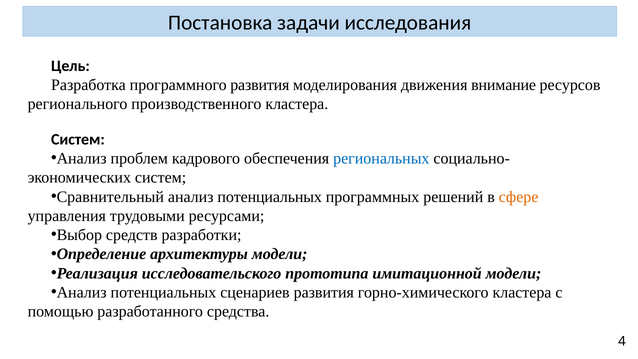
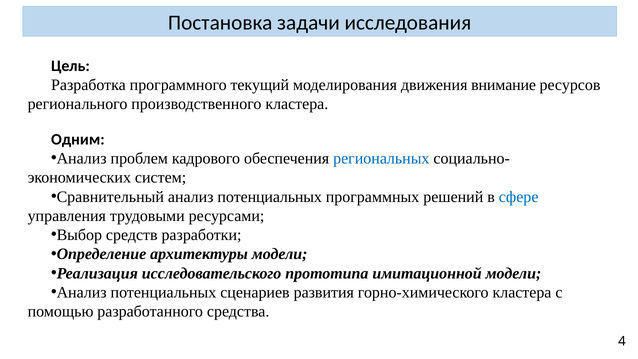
программного развития: развития -> текущий (260, 85)
Систем: Систем -> Одним (78, 139)
сфере colour: orange -> blue (519, 197)
